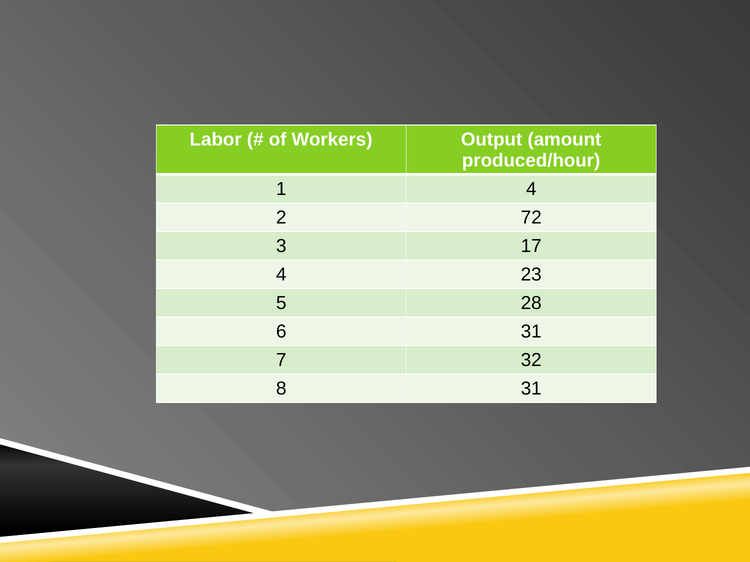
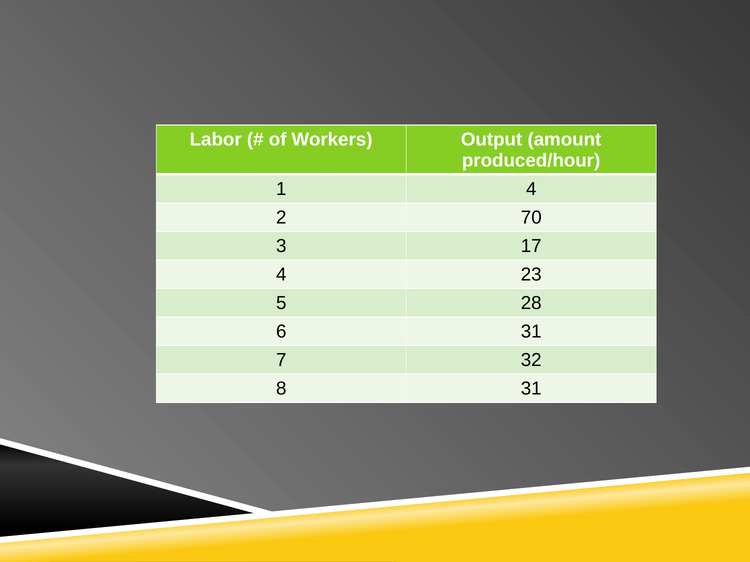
72: 72 -> 70 (531, 218)
